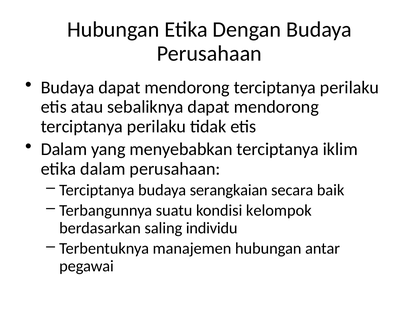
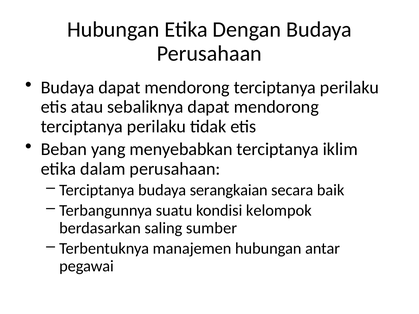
Dalam: Dalam -> Beban (64, 149)
individu: individu -> sumber (212, 228)
